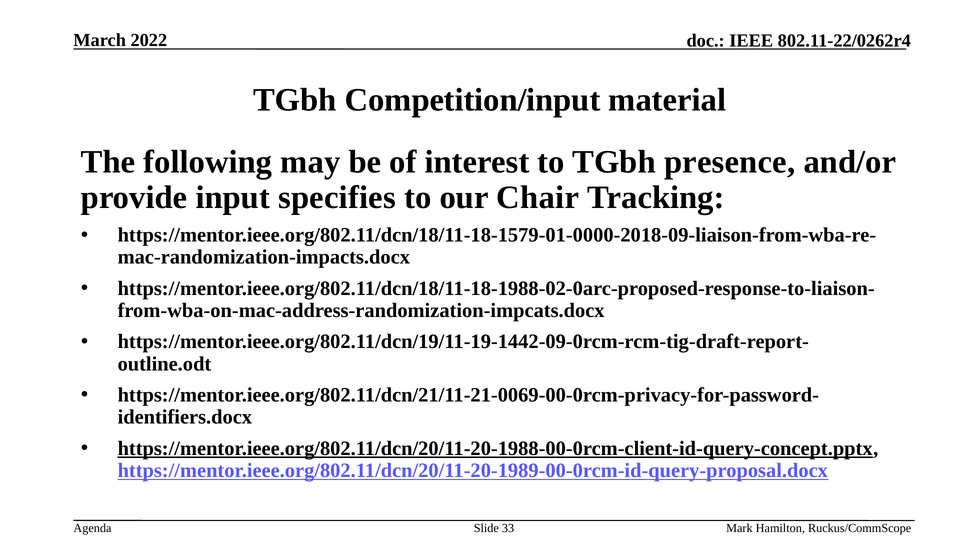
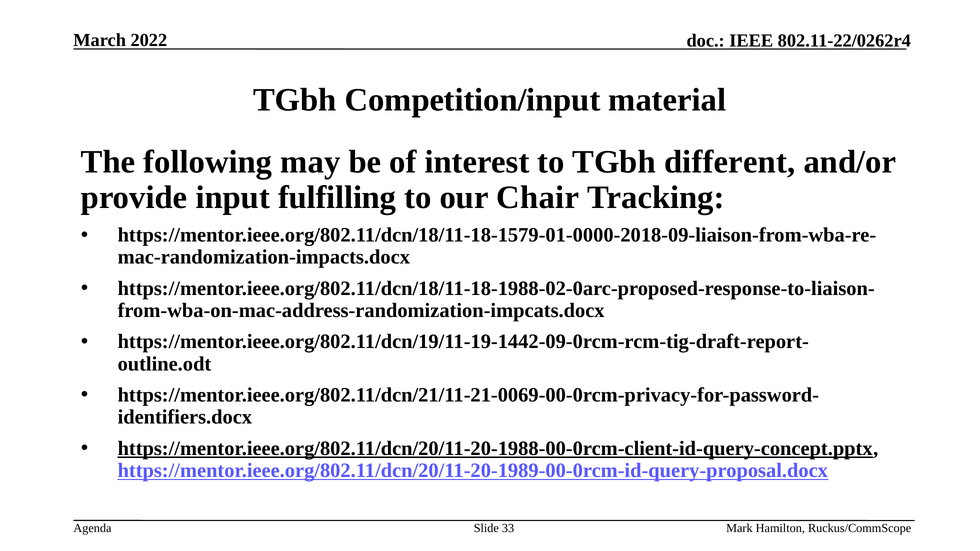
presence: presence -> different (730, 162)
specifies: specifies -> fulfilling (337, 197)
